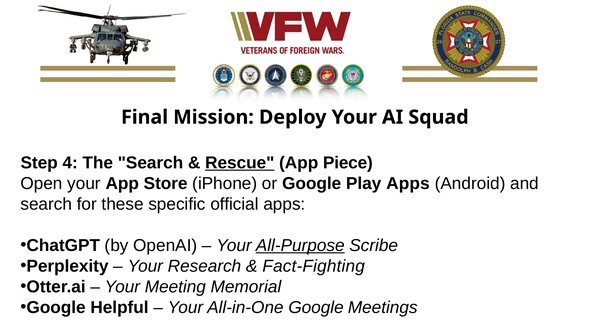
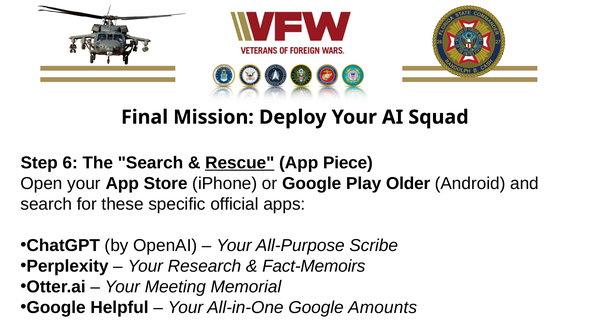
4: 4 -> 6 (70, 163)
Play Apps: Apps -> Older (408, 183)
All-Purpose underline: present -> none (300, 245)
Fact-Fighting: Fact-Fighting -> Fact-Memoirs (314, 266)
Meetings: Meetings -> Amounts (383, 307)
